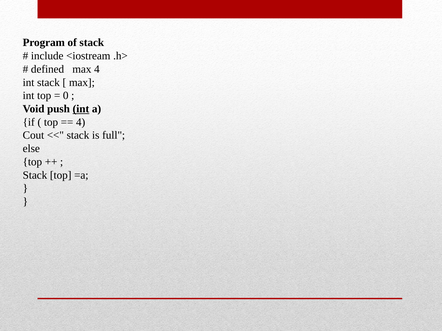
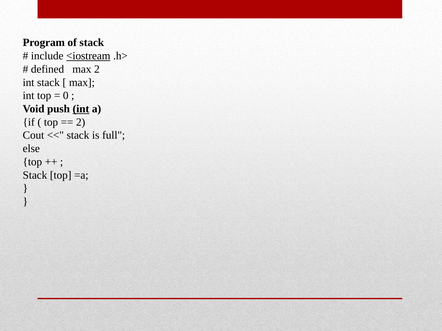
<iostream underline: none -> present (88, 56)
max 4: 4 -> 2 (97, 69)
4: 4 -> 2 (81, 122)
